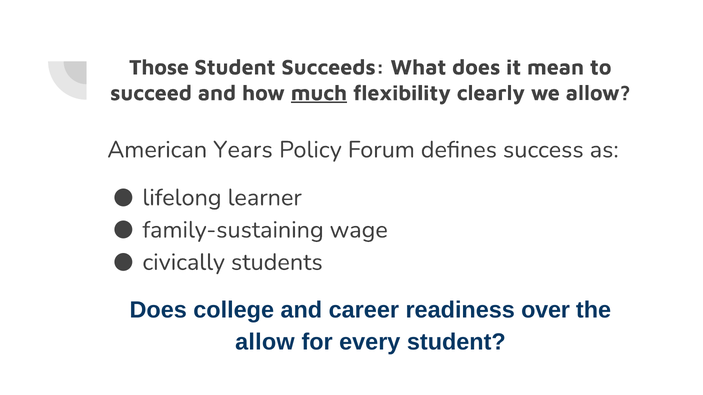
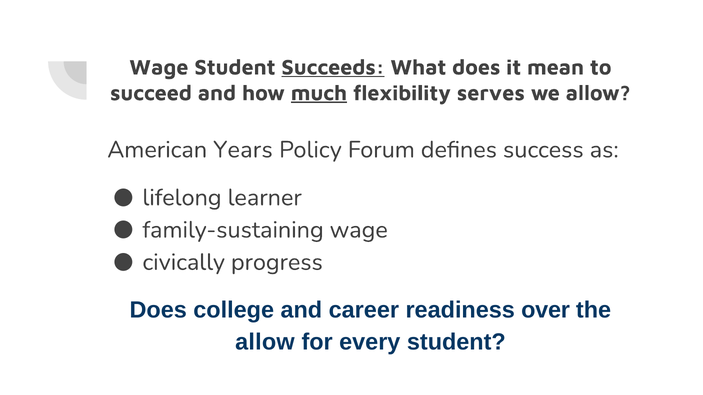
Those: Those -> Wage (159, 67)
Succeeds underline: none -> present (333, 67)
clearly: clearly -> serves (491, 93)
students: students -> progress (277, 262)
